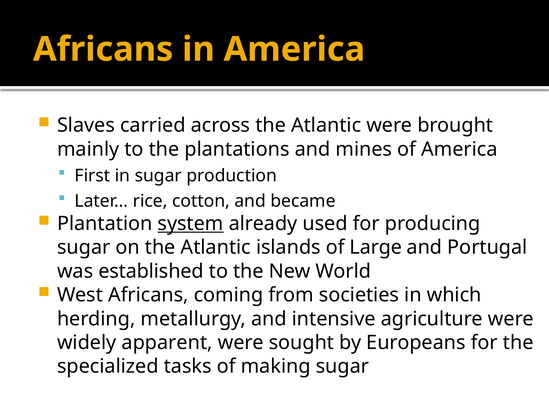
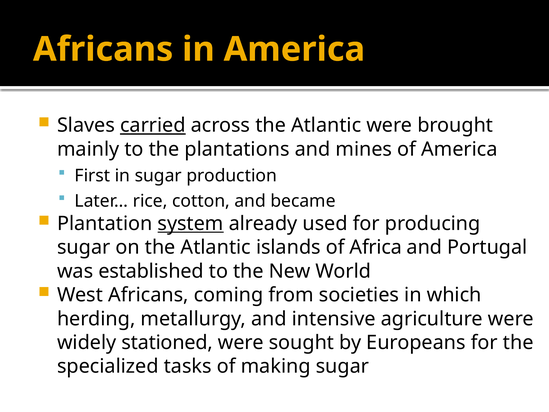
carried underline: none -> present (153, 125)
Large: Large -> Africa (376, 247)
apparent: apparent -> stationed (167, 342)
